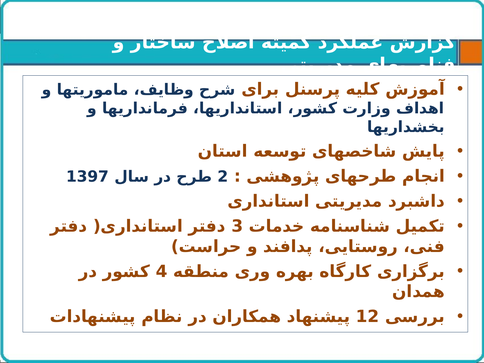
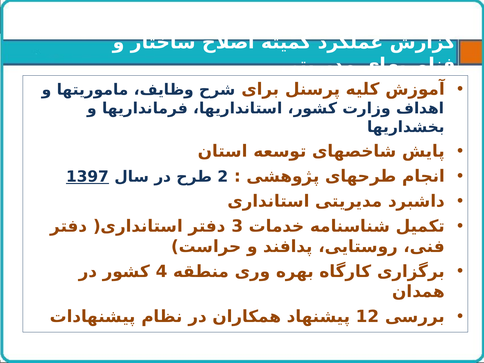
1397 underline: none -> present (88, 177)
